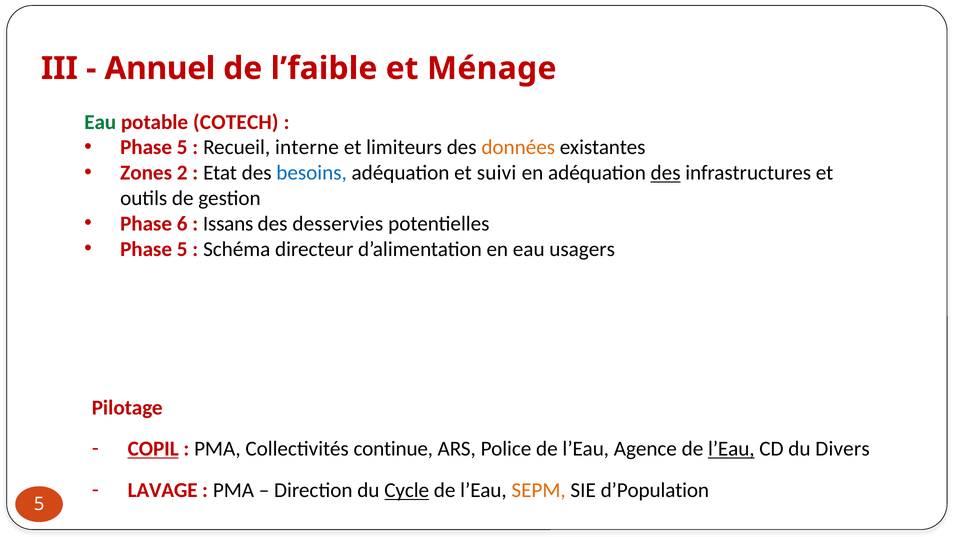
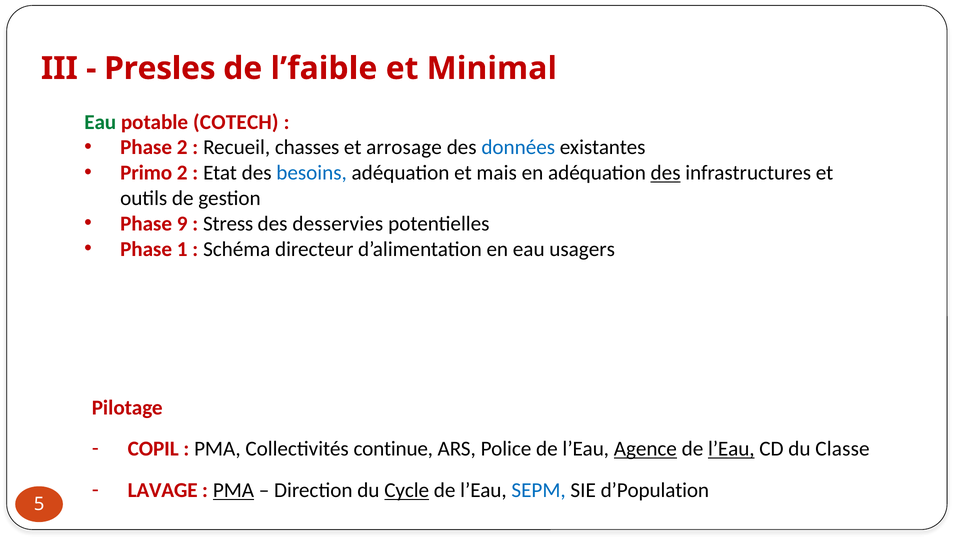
Annuel: Annuel -> Presles (160, 68)
Ménage: Ménage -> Minimal (492, 68)
5: 5 -> 2 (182, 147)
interne: interne -> chasses (307, 147)
limiteurs: limiteurs -> arrosage (404, 147)
données colour: orange -> blue (518, 147)
Zones: Zones -> Primo (146, 173)
suivi: suivi -> mais (497, 173)
6: 6 -> 9 (182, 224)
Issans: Issans -> Stress (228, 224)
5: 5 -> 1 (182, 249)
COPIL underline: present -> none (153, 449)
Agence underline: none -> present (645, 449)
Divers: Divers -> Classe (842, 449)
PMA underline: none -> present (233, 490)
SEPM colour: orange -> blue (539, 490)
